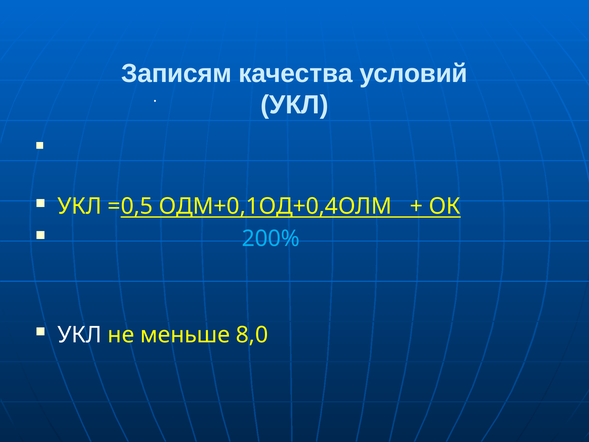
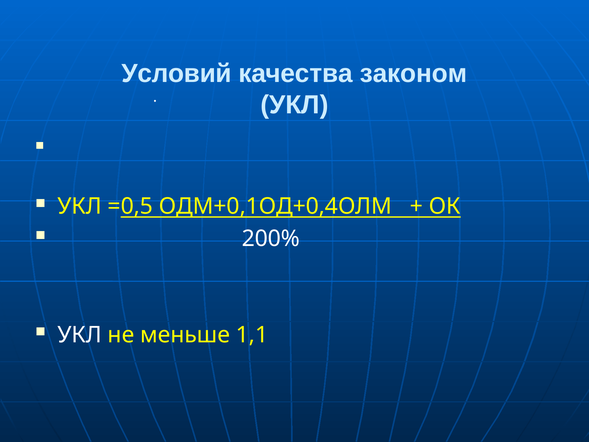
Записям: Записям -> Условий (177, 74)
условий: условий -> законом (413, 74)
200% colour: light blue -> white (271, 238)
8,0: 8,0 -> 1,1 (252, 335)
